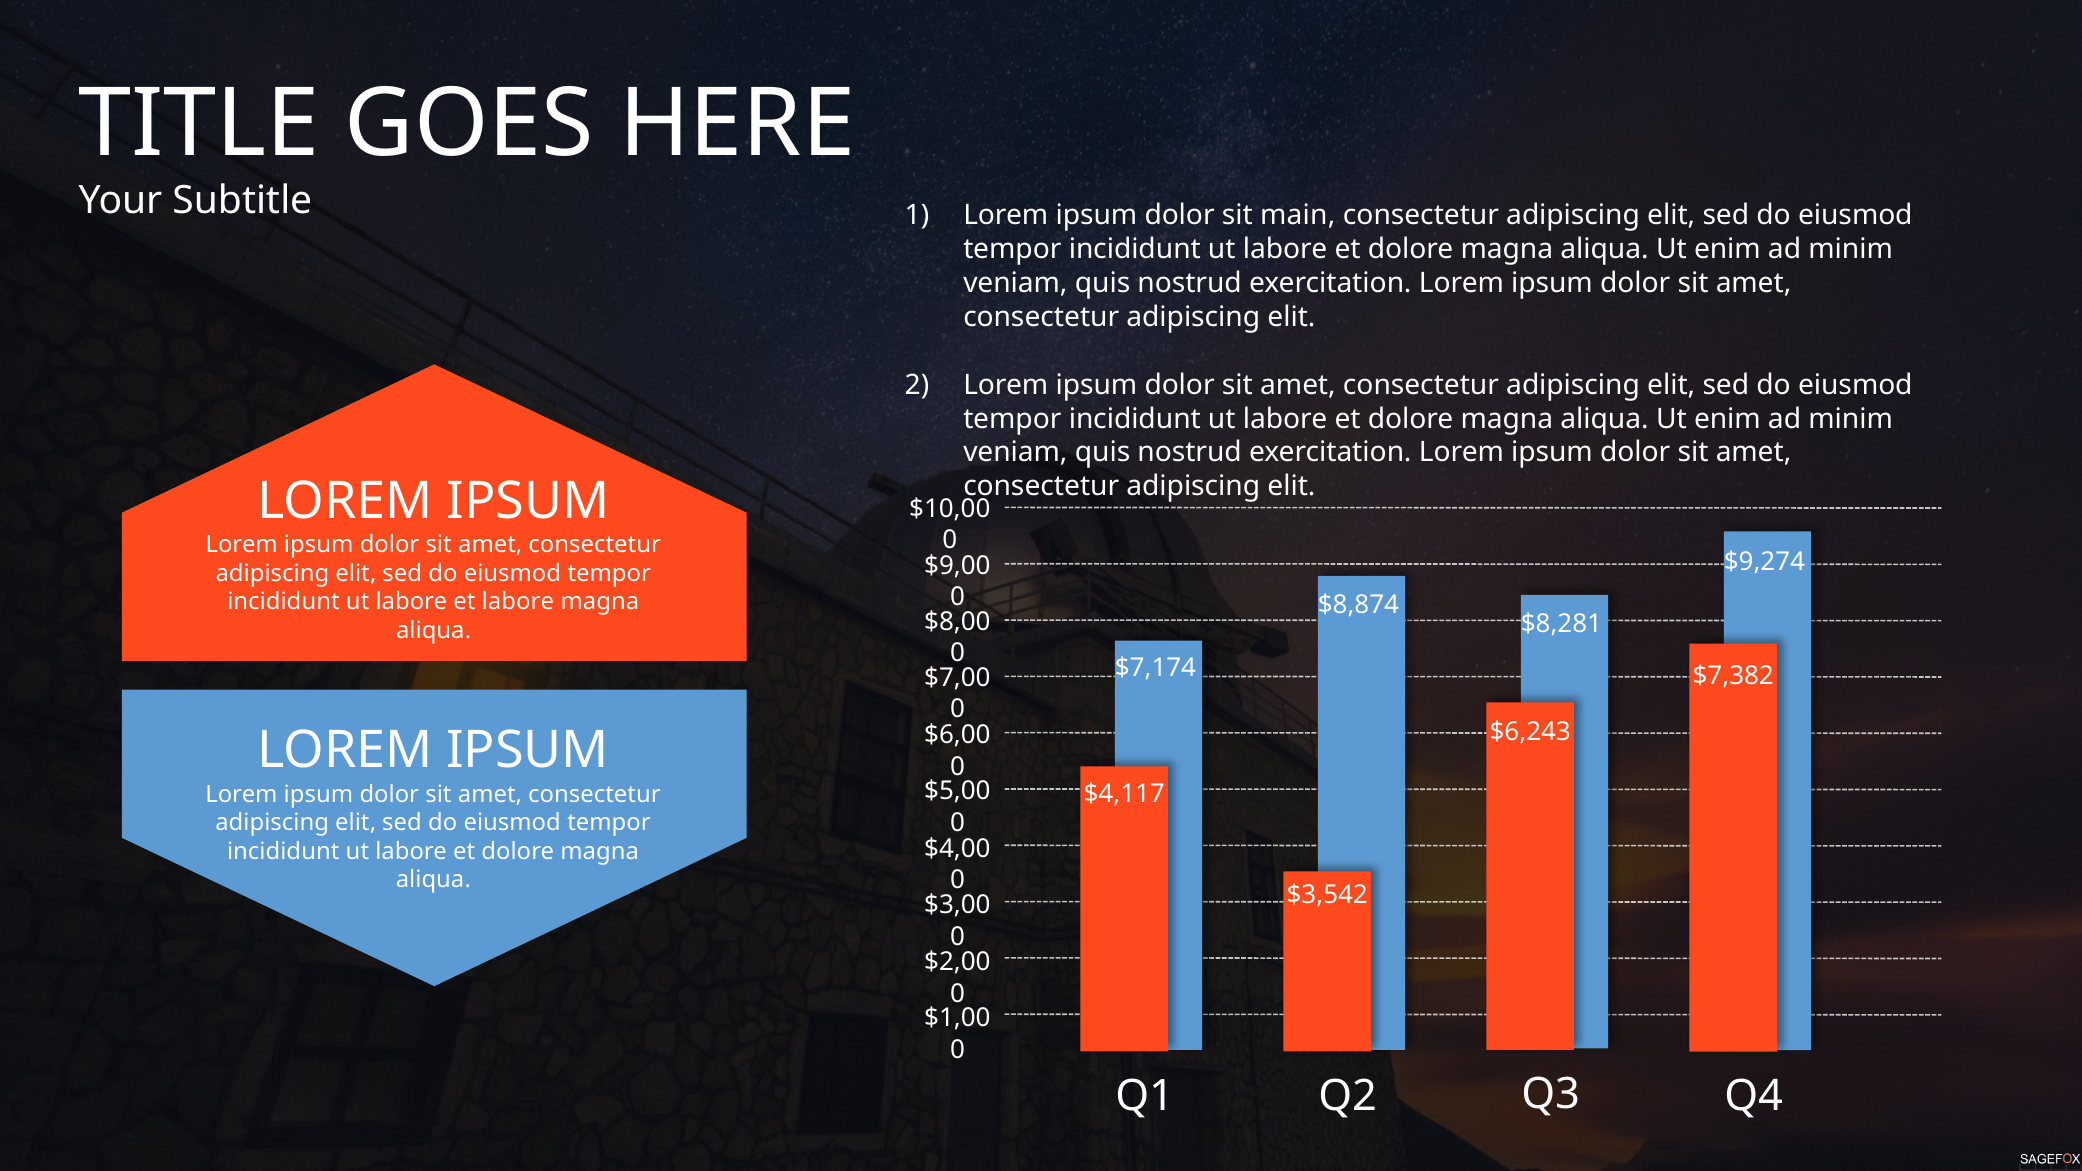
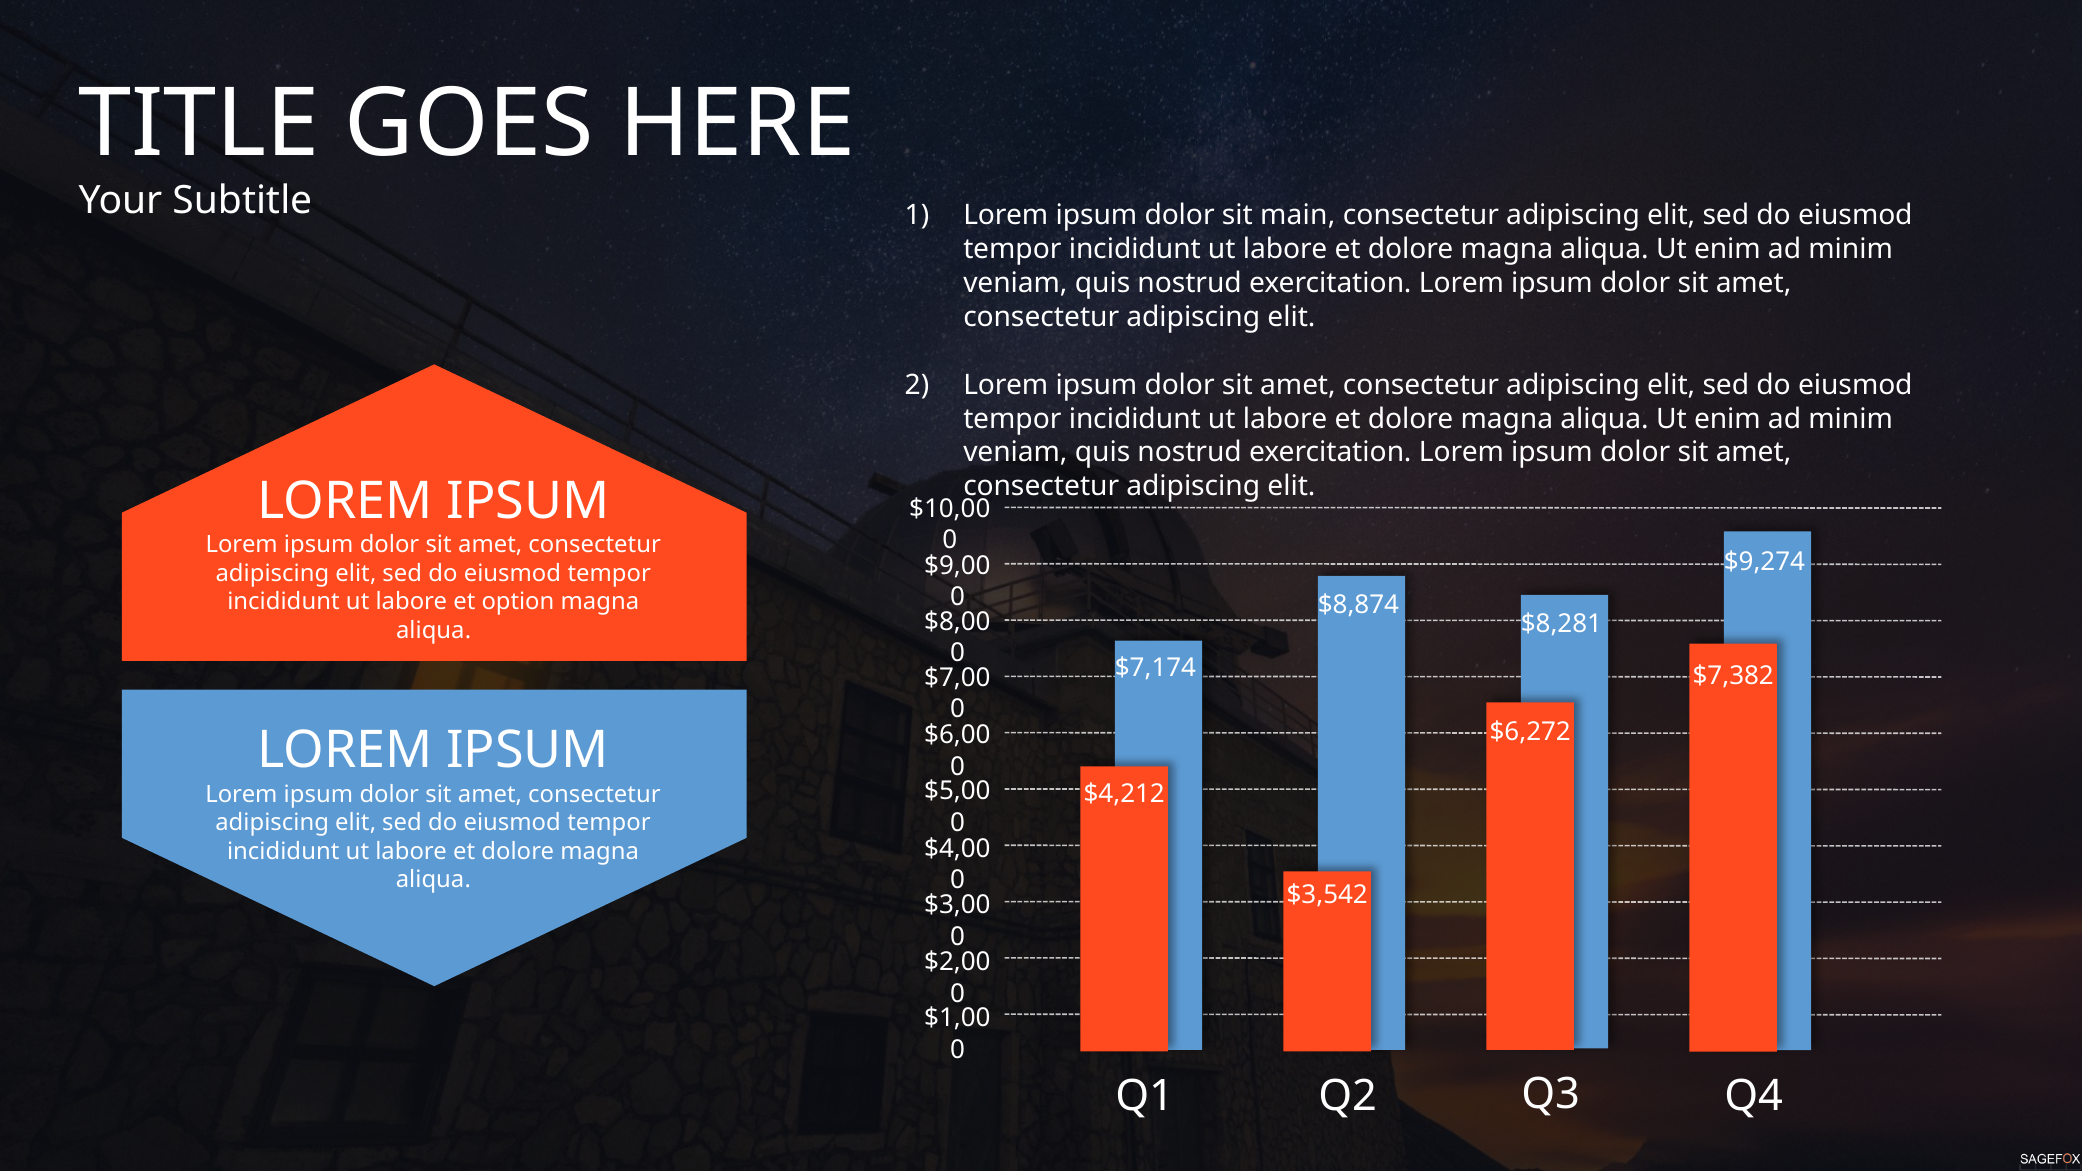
et labore: labore -> option (518, 602)
$6,243: $6,243 -> $6,272 (1530, 732)
$4,117: $4,117 -> $4,212 (1124, 794)
